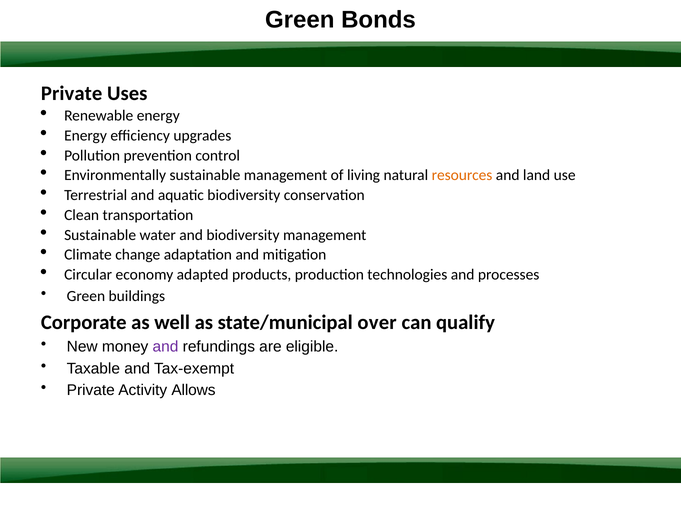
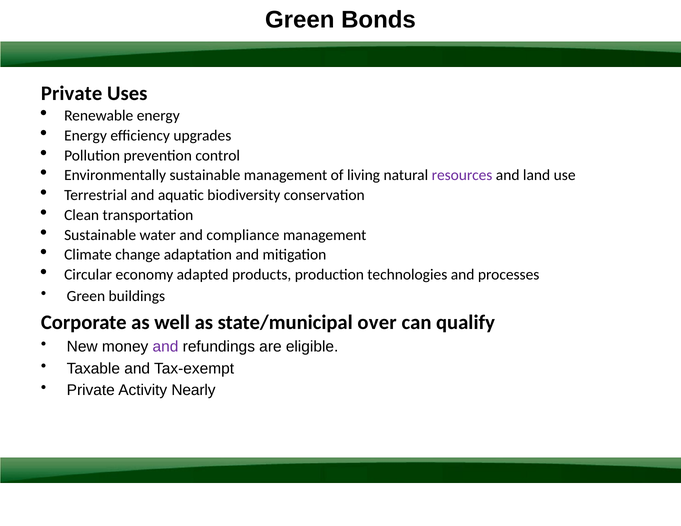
resources colour: orange -> purple (462, 175)
and biodiversity: biodiversity -> compliance (243, 235)
Allows: Allows -> Nearly (193, 390)
